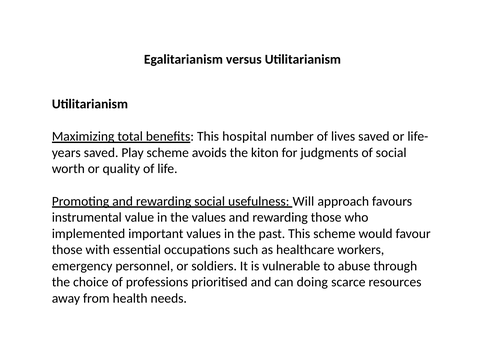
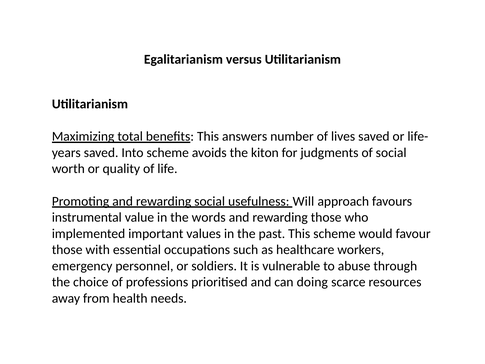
hospital: hospital -> answers (245, 136)
Play: Play -> Into (132, 153)
the values: values -> words (209, 217)
